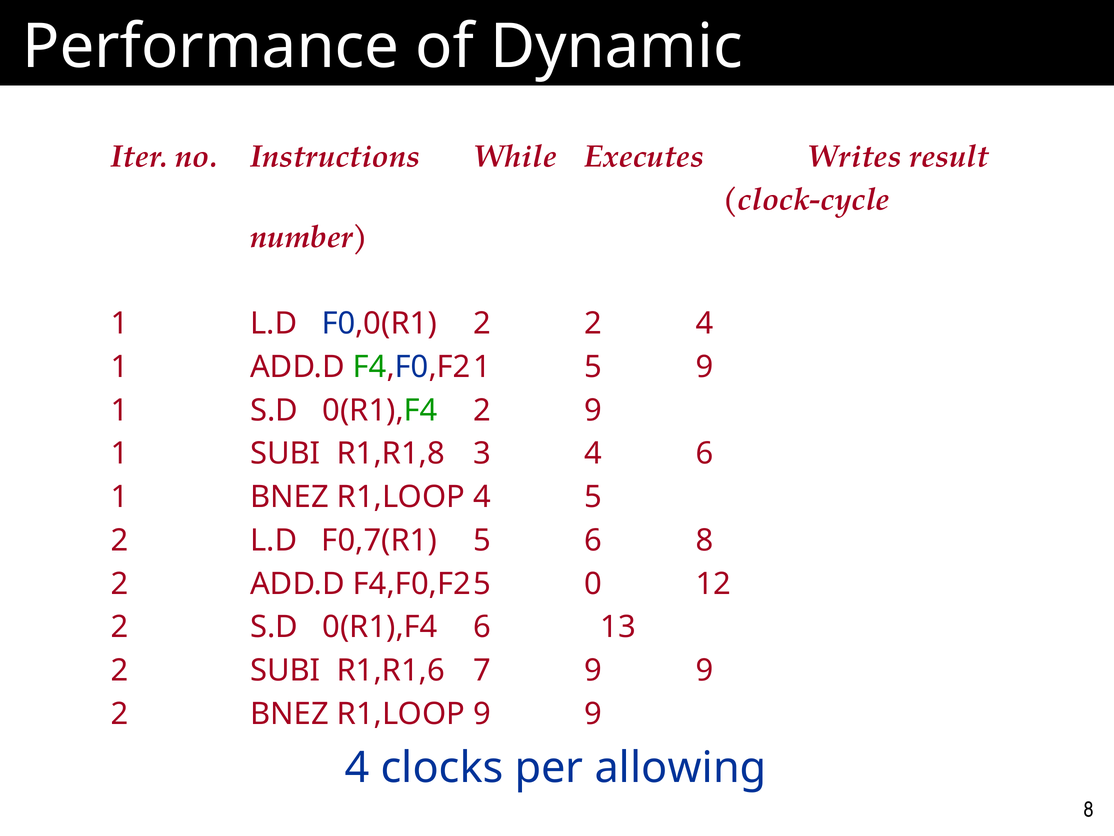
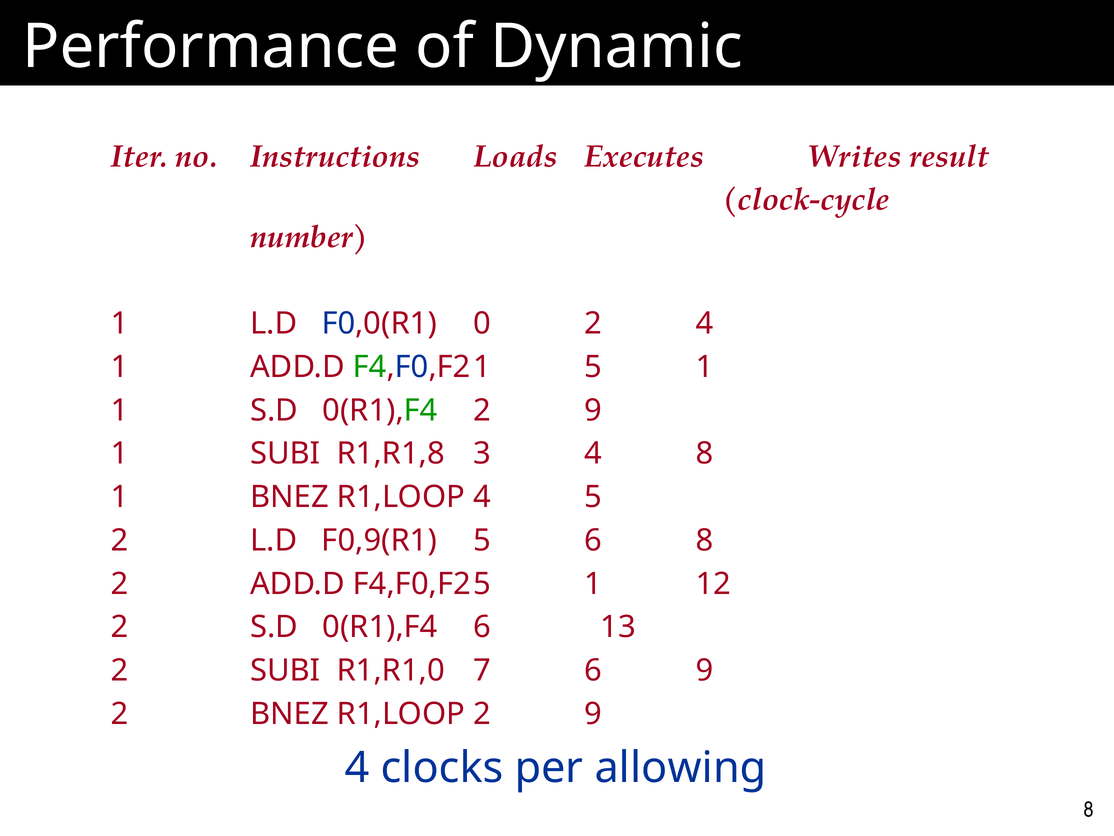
While: While -> Loads (515, 156)
F0,0(R1 2: 2 -> 0 (482, 323)
5 9: 9 -> 1 (705, 367)
4 6: 6 -> 8 (705, 453)
F0,7(R1: F0,7(R1 -> F0,9(R1 (379, 540)
0: 0 -> 1 (593, 583)
R1,R1,6: R1,R1,6 -> R1,R1,0 (391, 670)
7 9: 9 -> 6 (593, 670)
R1,LOOP 9: 9 -> 2 (482, 713)
